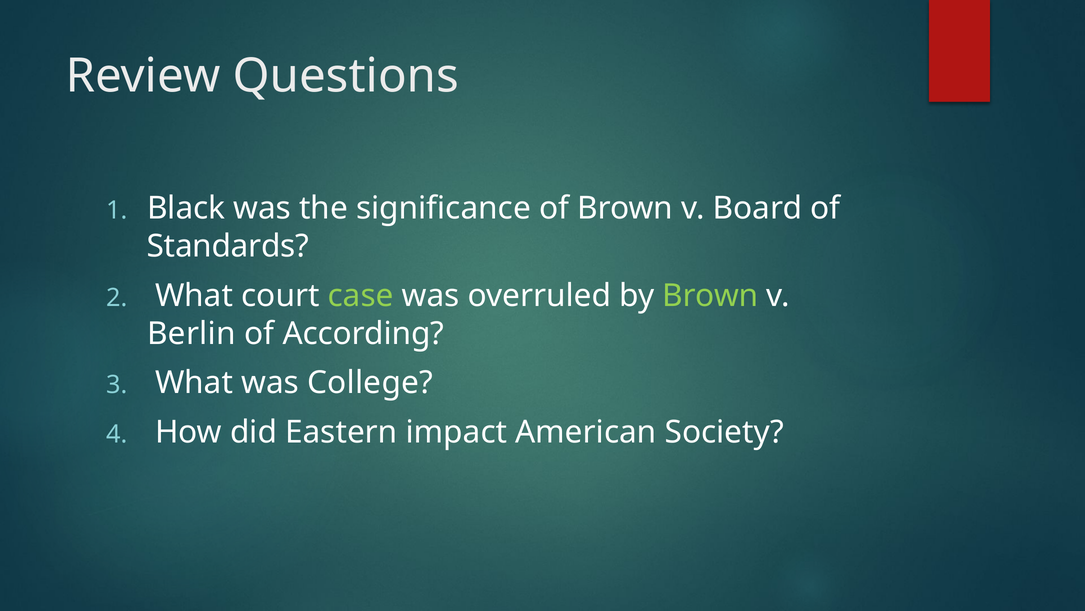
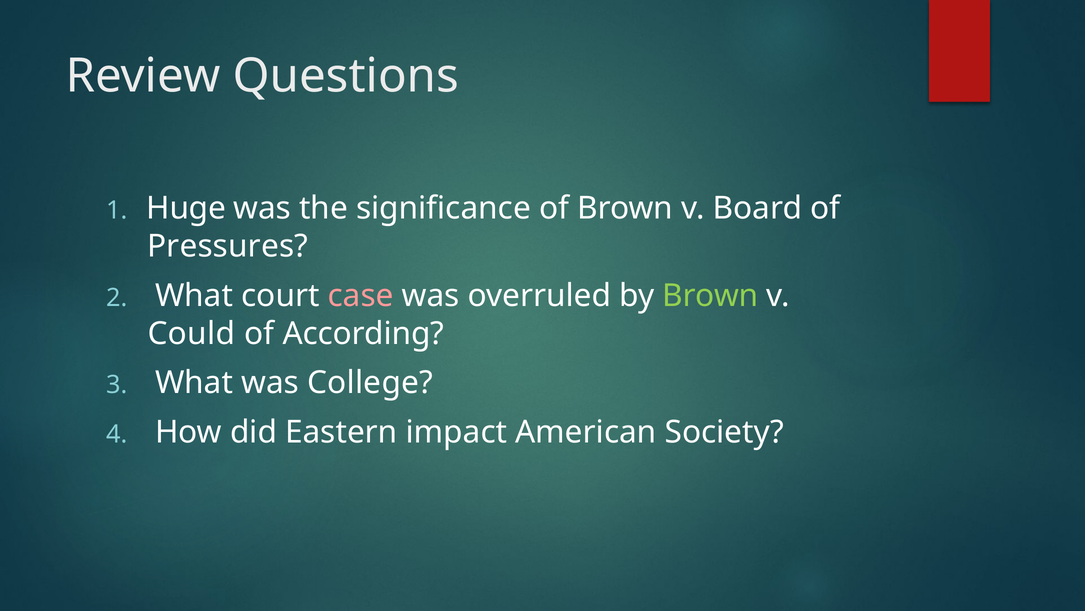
Black: Black -> Huge (186, 208)
Standards: Standards -> Pressures (228, 246)
case colour: light green -> pink (361, 295)
Berlin: Berlin -> Could (191, 333)
